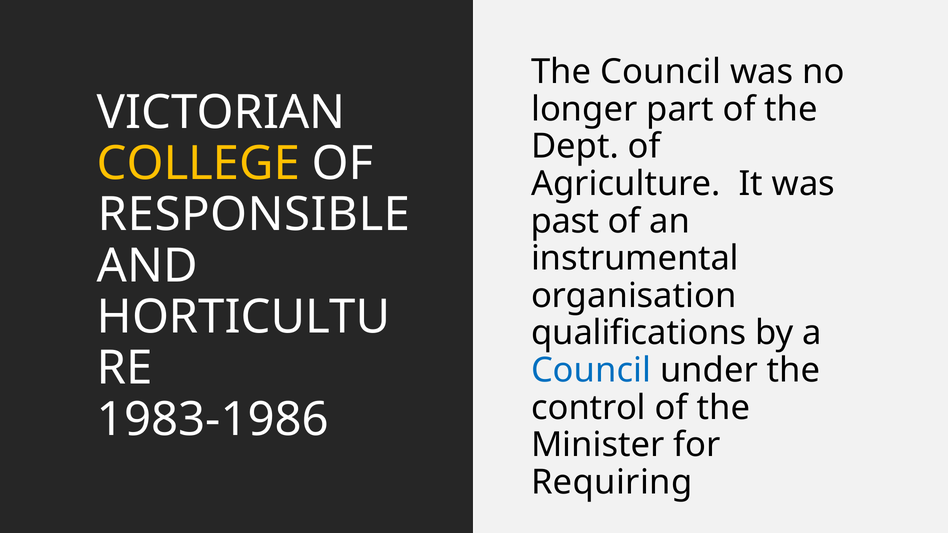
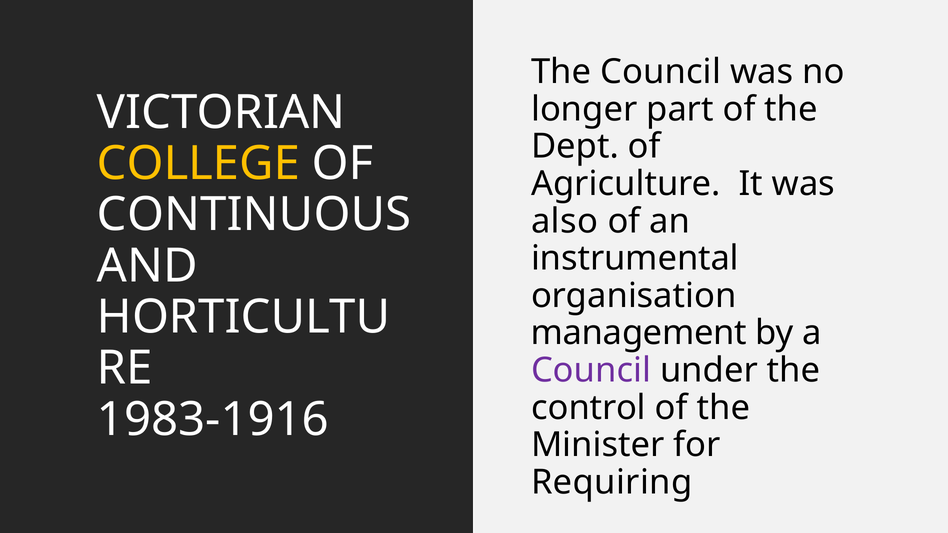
RESPONSIBLE: RESPONSIBLE -> CONTINUOUS (254, 215)
past: past -> also (565, 221)
qualifications: qualifications -> management (639, 333)
Council colour: blue -> purple (591, 371)
1983-1986: 1983-1986 -> 1983-1916 (213, 420)
